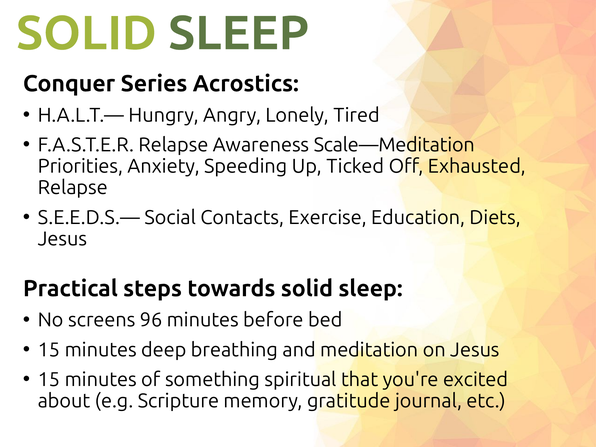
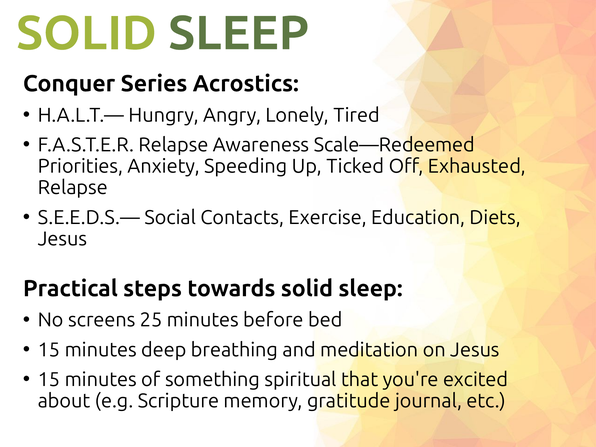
Scale—Meditation: Scale—Meditation -> Scale—Redeemed (394, 145)
96: 96 -> 25 (151, 320)
